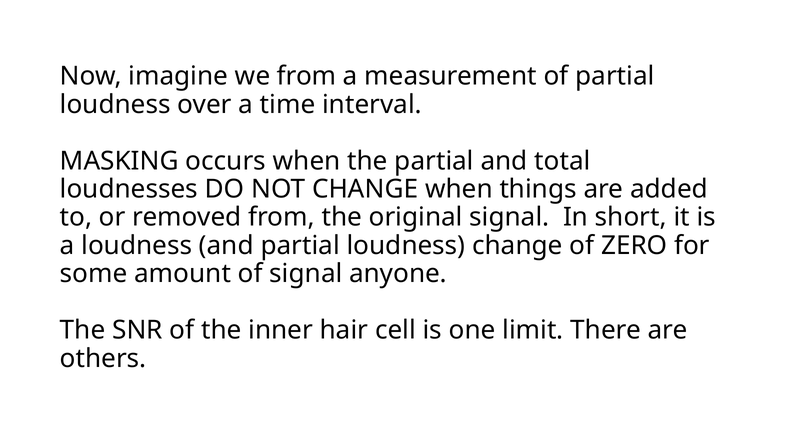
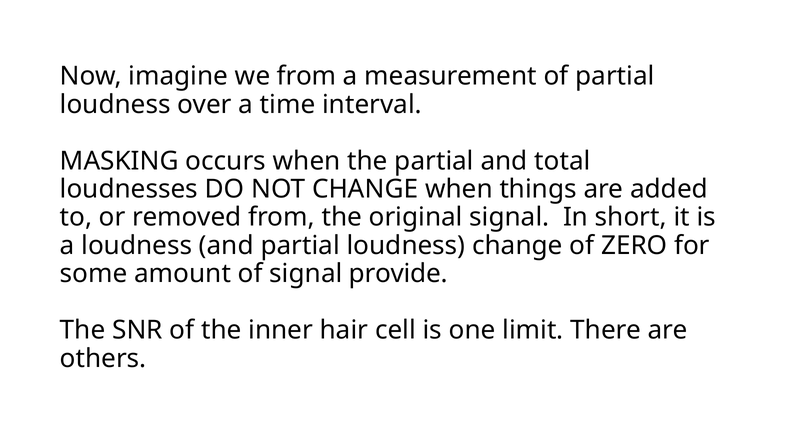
anyone: anyone -> provide (398, 274)
